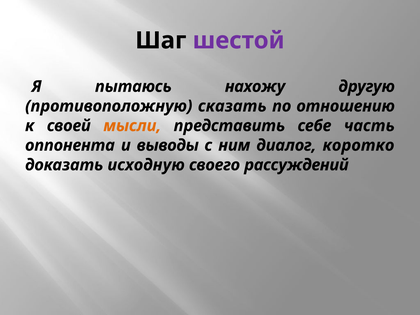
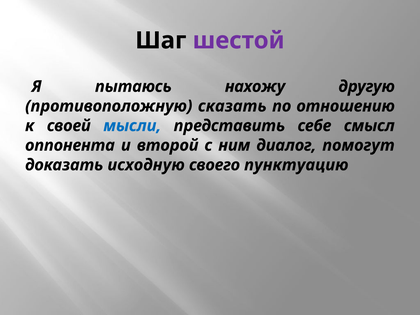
мысли colour: orange -> blue (132, 126)
часть: часть -> смысл (369, 126)
выводы: выводы -> второй (168, 145)
коротко: коротко -> помогут (359, 145)
рассуждений: рассуждений -> пунктуацию (296, 165)
